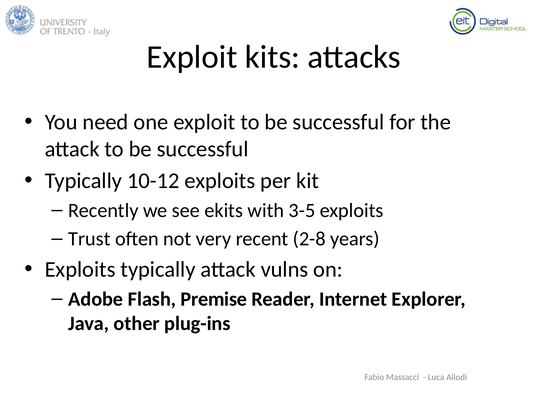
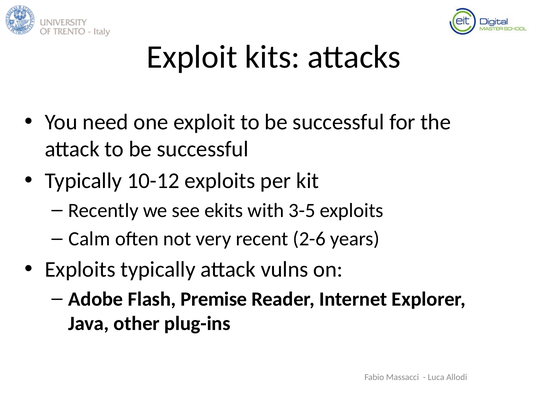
Trust: Trust -> Calm (89, 239)
2-8: 2-8 -> 2-6 (309, 239)
